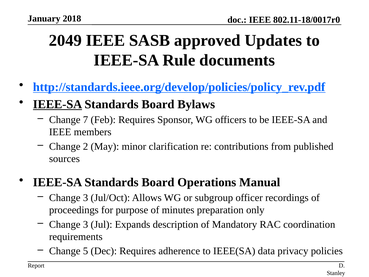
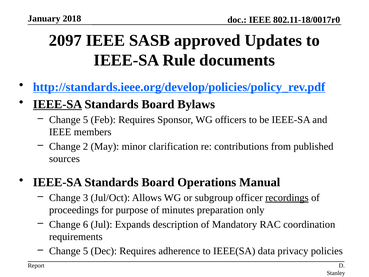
2049: 2049 -> 2097 (65, 40)
7: 7 -> 5 (86, 120)
recordings underline: none -> present (287, 198)
3: 3 -> 6 (86, 224)
